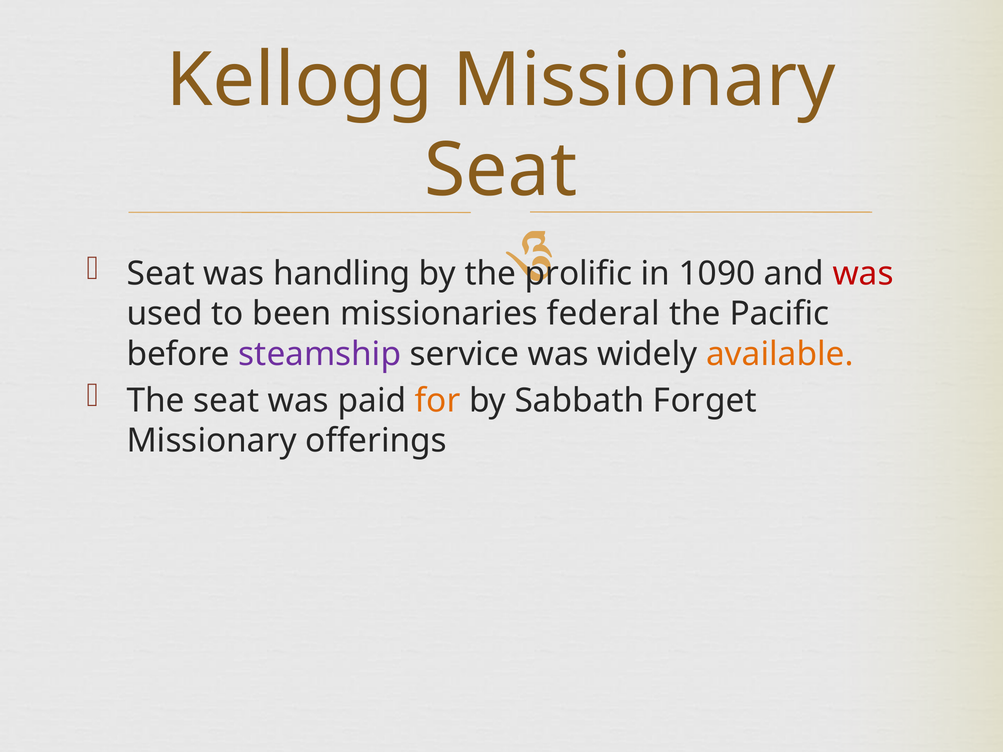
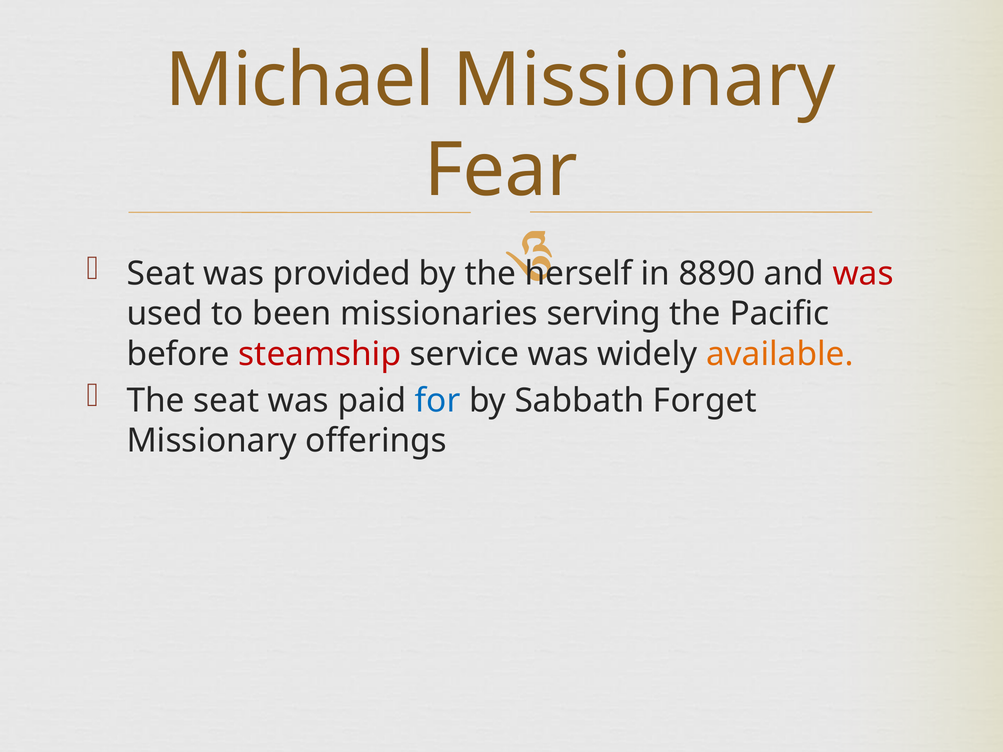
Kellogg: Kellogg -> Michael (300, 80)
Seat: Seat -> Fear (501, 171)
handling: handling -> provided (342, 274)
prolific: prolific -> herself (579, 274)
1090: 1090 -> 8890 (717, 274)
federal: federal -> serving (604, 314)
steamship colour: purple -> red (320, 354)
for colour: orange -> blue (438, 401)
